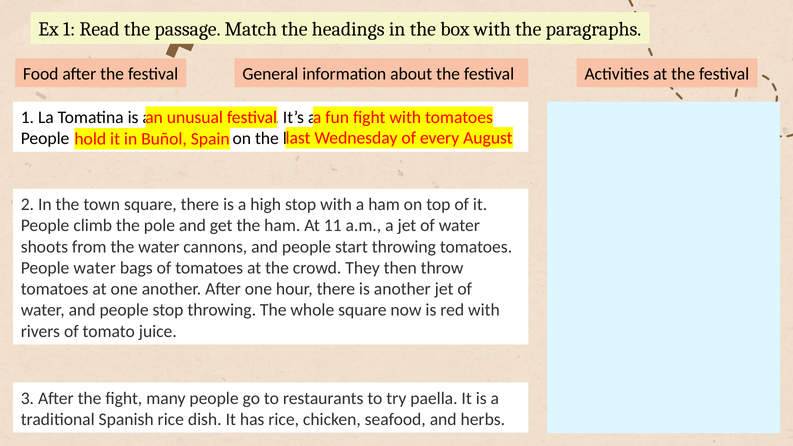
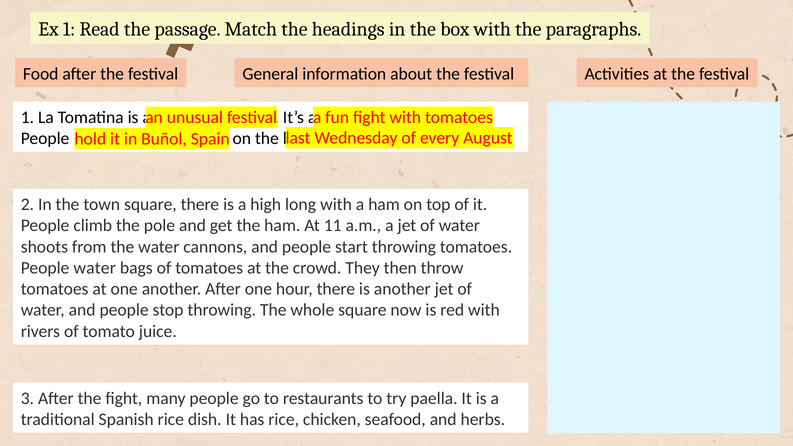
high stop: stop -> long (301, 205)
